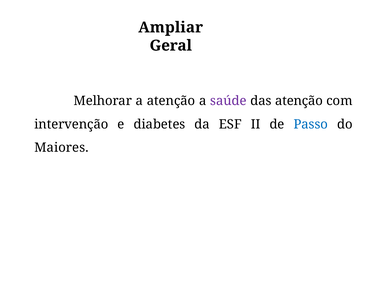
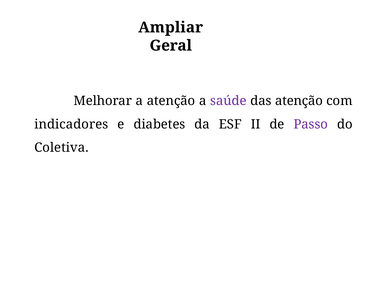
intervenção: intervenção -> indicadores (71, 124)
Passo colour: blue -> purple (311, 124)
Maiores: Maiores -> Coletiva (61, 148)
